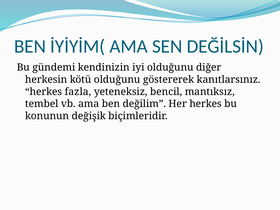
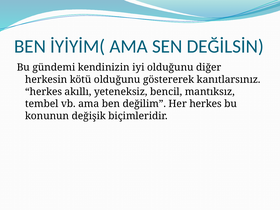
fazla: fazla -> akıllı (78, 92)
